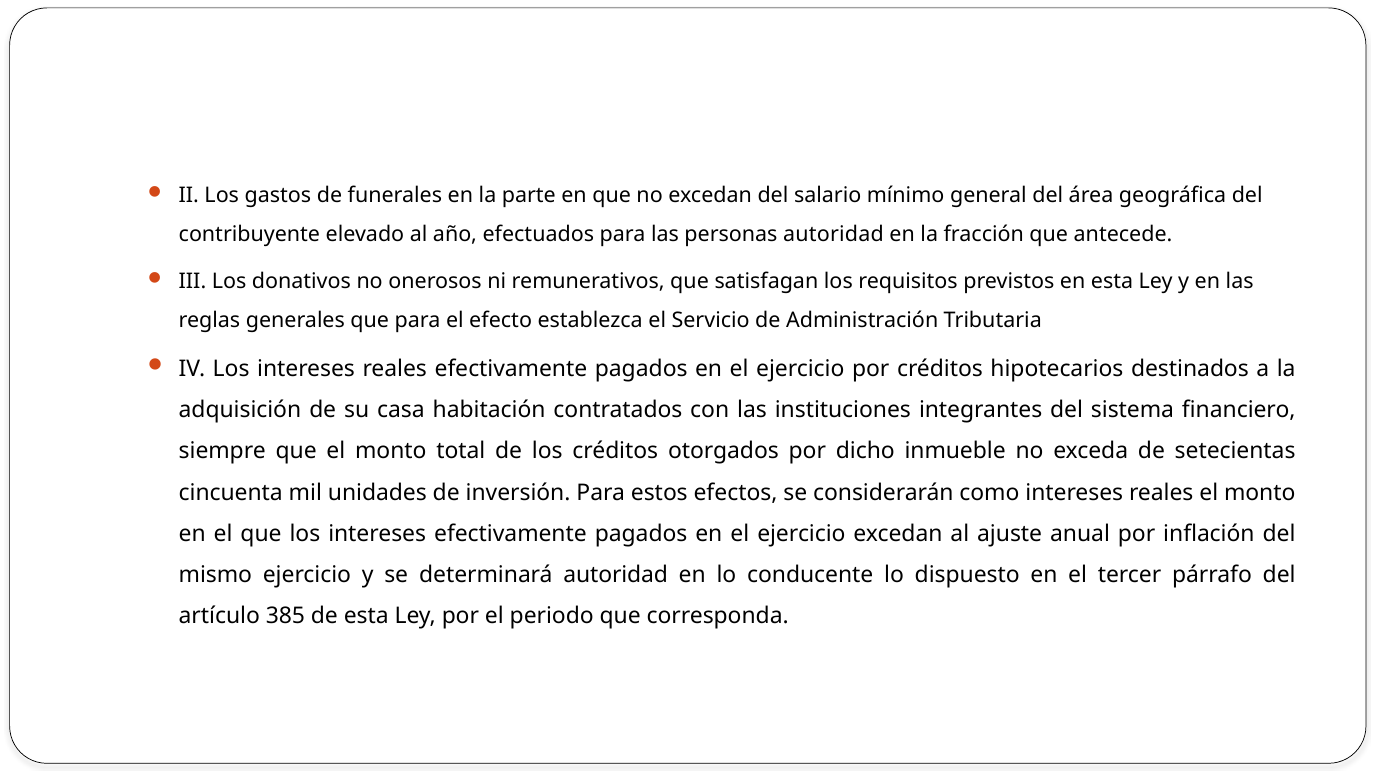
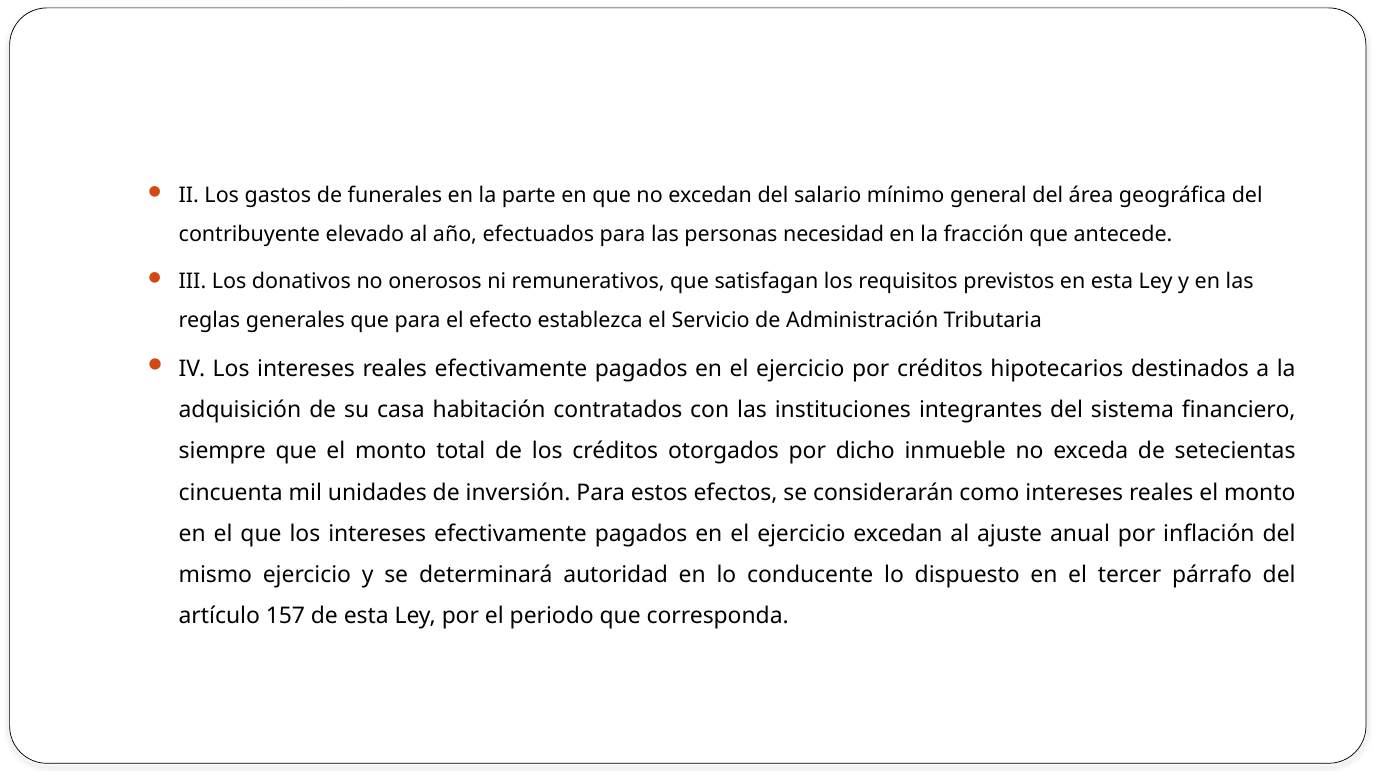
personas autoridad: autoridad -> necesidad (834, 234)
385: 385 -> 157 (285, 616)
